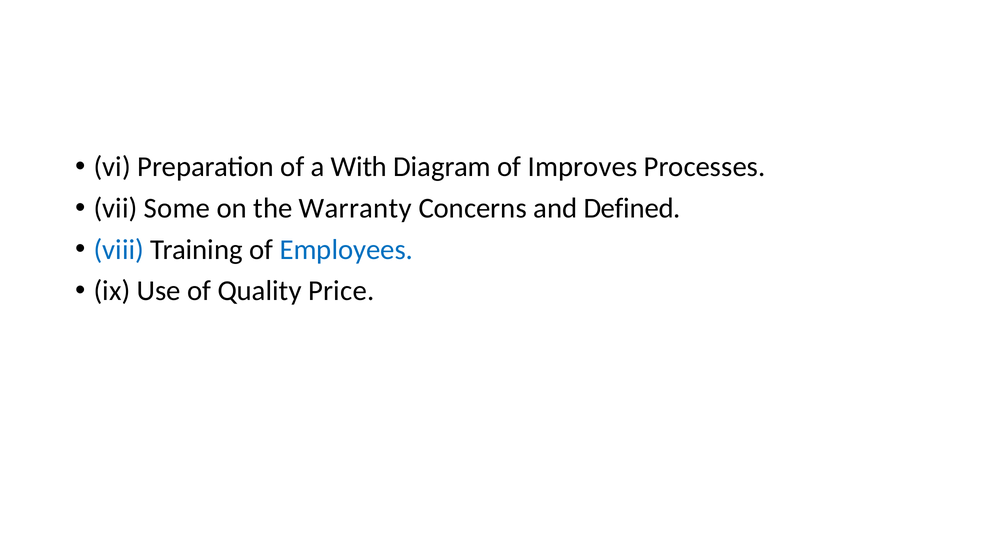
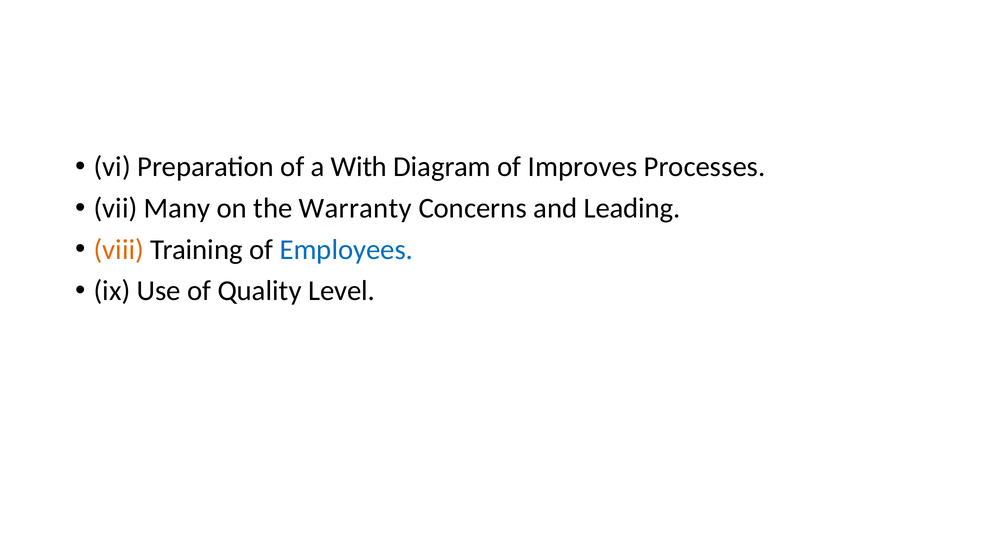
Some: Some -> Many (177, 208)
Defined: Defined -> Leading (632, 208)
viii colour: blue -> orange (119, 250)
Price: Price -> Level (341, 291)
